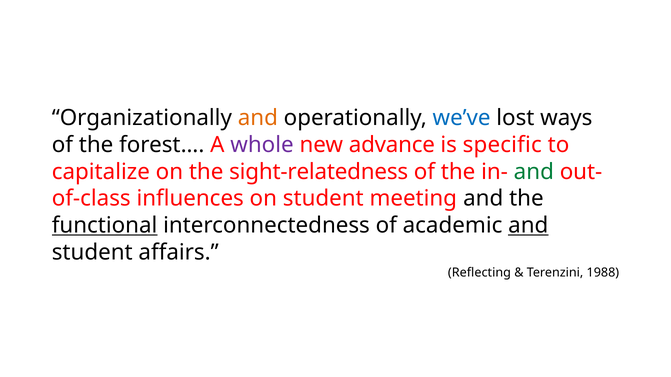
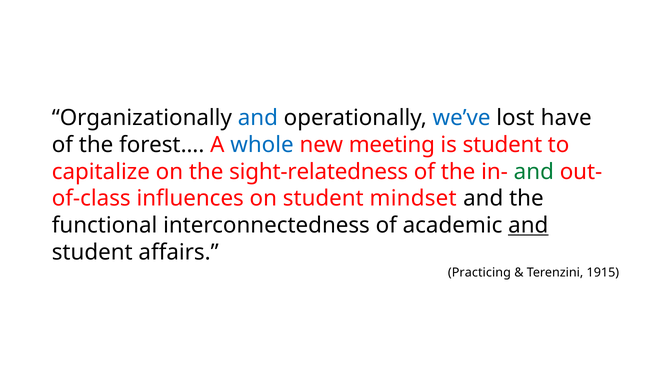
and colour: orange -> blue (258, 118)
ways: ways -> have (566, 118)
whole colour: purple -> blue (262, 145)
advance: advance -> meeting (392, 145)
is specific: specific -> student (502, 145)
meeting: meeting -> mindset (413, 199)
functional underline: present -> none (105, 226)
Reflecting: Reflecting -> Practicing (479, 273)
1988: 1988 -> 1915 (603, 273)
